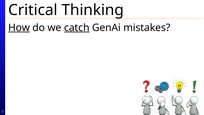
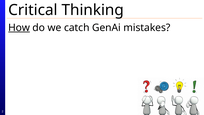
catch underline: present -> none (77, 28)
